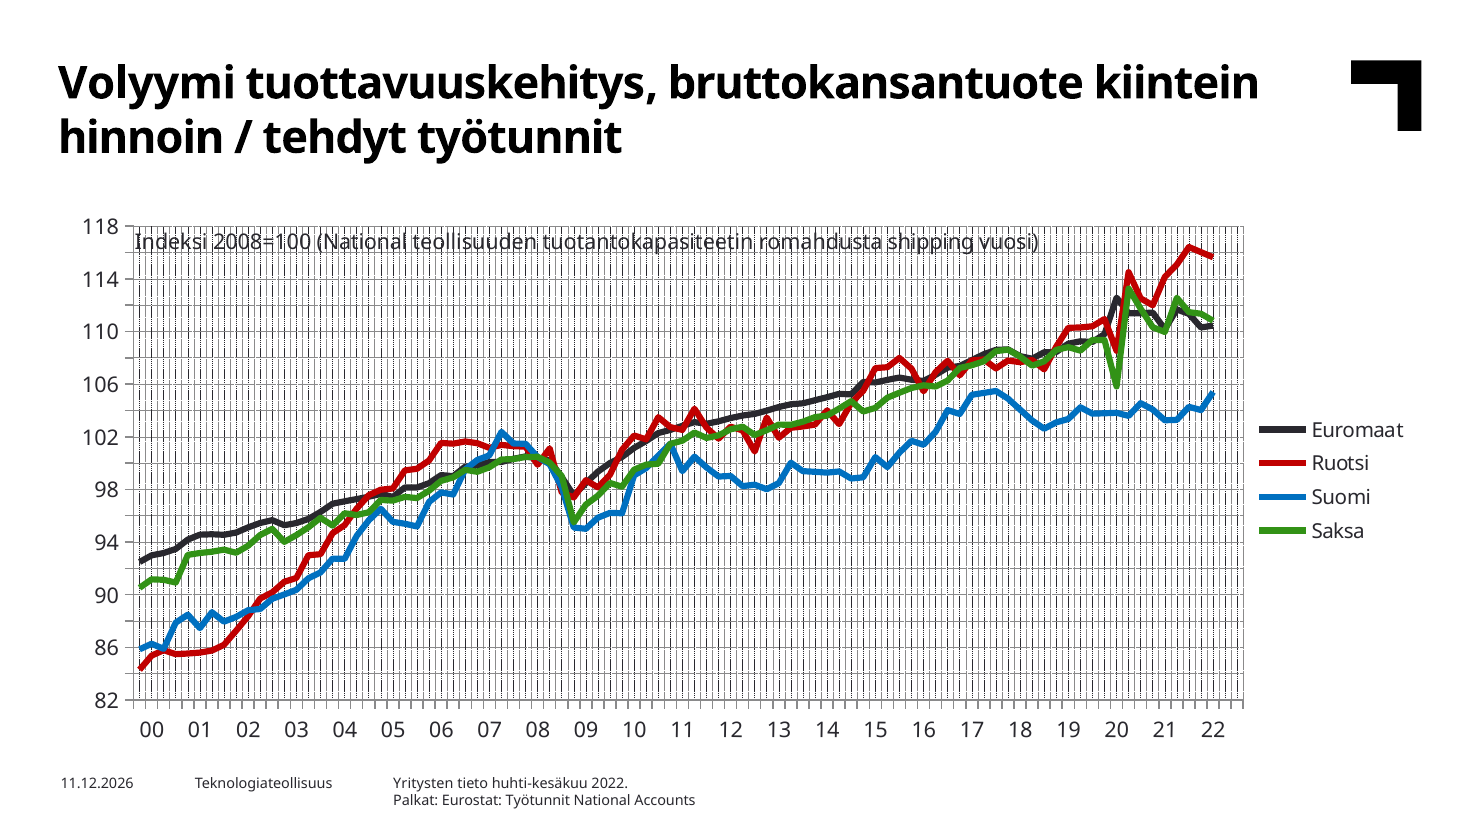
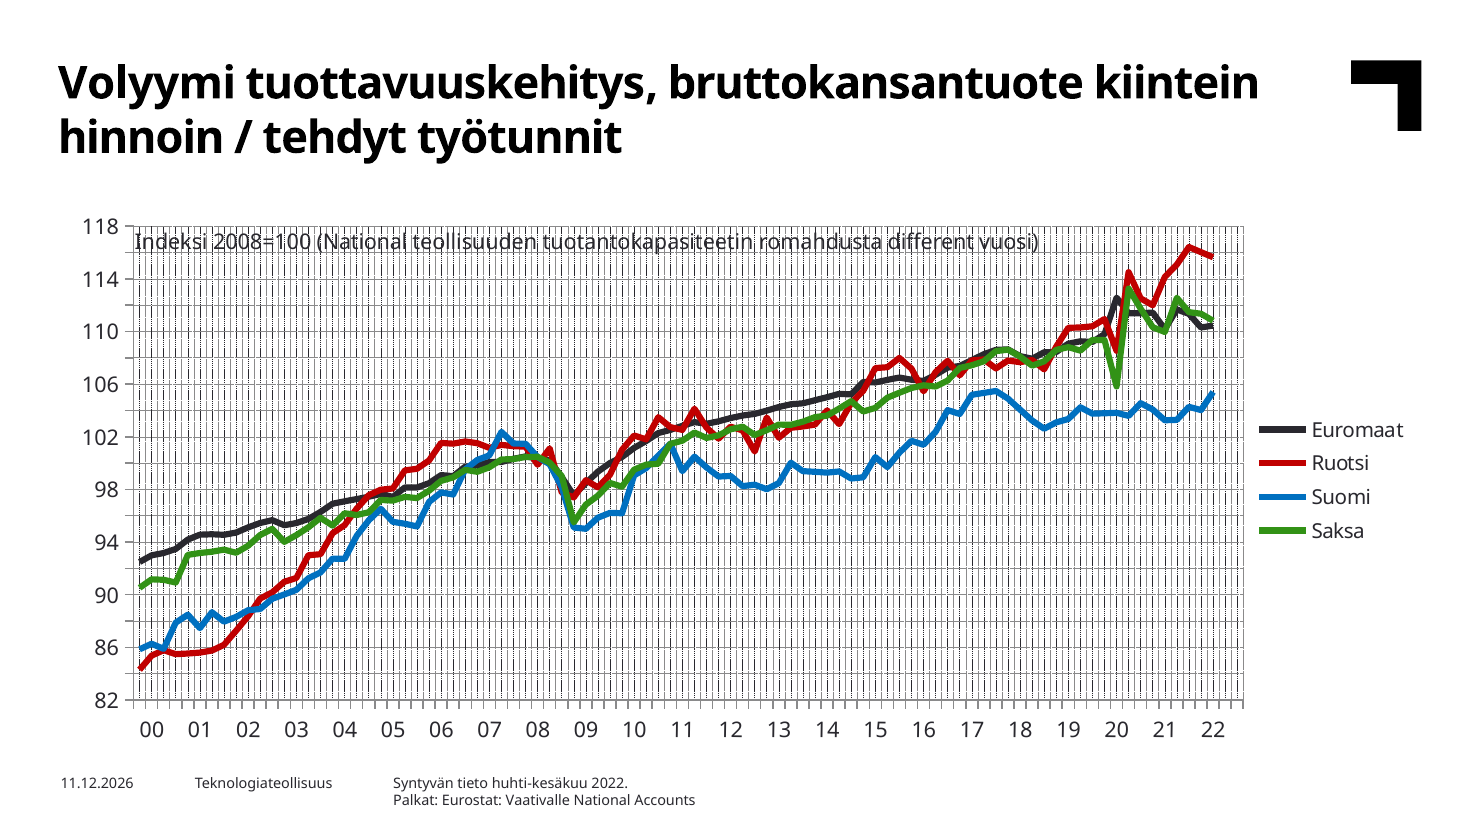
shipping: shipping -> different (931, 242)
Yritysten: Yritysten -> Syntyvän (423, 783)
Eurostat Työtunnit: Työtunnit -> Vaativalle (538, 801)
